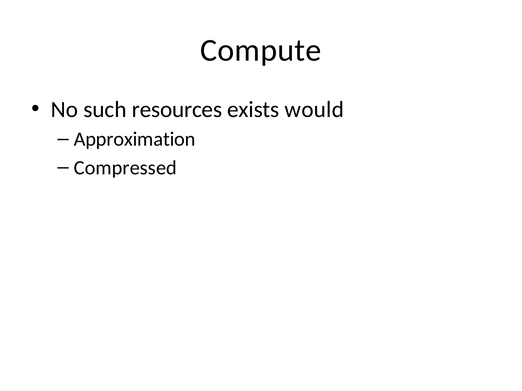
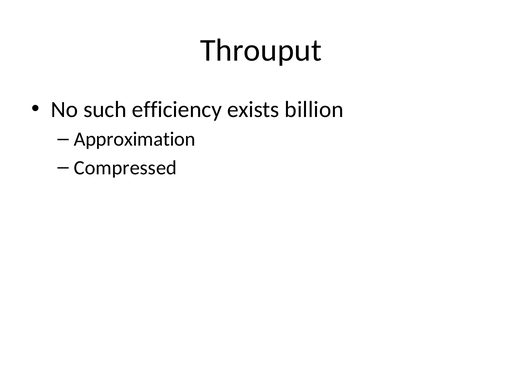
Compute: Compute -> Throuput (261, 51)
resources: resources -> efficiency (177, 110)
would: would -> billion (314, 110)
